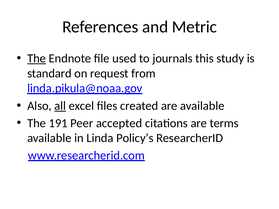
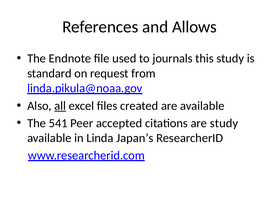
Metric: Metric -> Allows (194, 27)
The underline: present -> none (37, 59)
191: 191 -> 541 (58, 123)
are terms: terms -> study (224, 123)
Policy’s: Policy’s -> Japan’s (135, 138)
